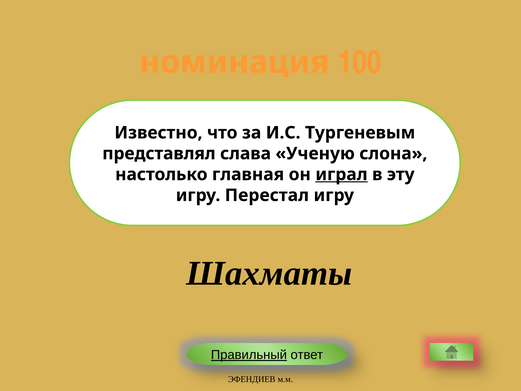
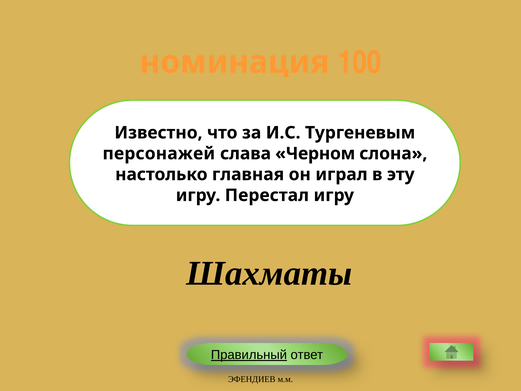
представлял: представлял -> персонажей (159, 153)
Ученую: Ученую -> Черном (315, 153)
играл underline: present -> none (341, 174)
